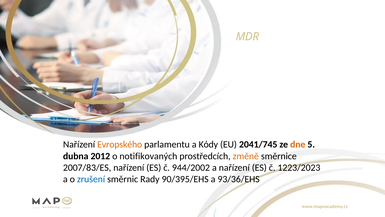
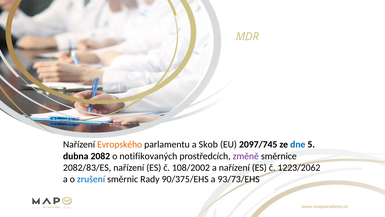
Kódy: Kódy -> Skob (208, 144)
2041/745: 2041/745 -> 2097/745 (258, 144)
dne colour: orange -> blue (298, 144)
2012: 2012 -> 2082 (100, 156)
změně colour: orange -> purple (246, 156)
2007/83/ES: 2007/83/ES -> 2082/83/ES (87, 167)
944/2002: 944/2002 -> 108/2002 (191, 167)
1223/2023: 1223/2023 -> 1223/2062 (299, 167)
90/395/EHS: 90/395/EHS -> 90/375/EHS (185, 179)
93/36/EHS: 93/36/EHS -> 93/73/EHS (239, 179)
